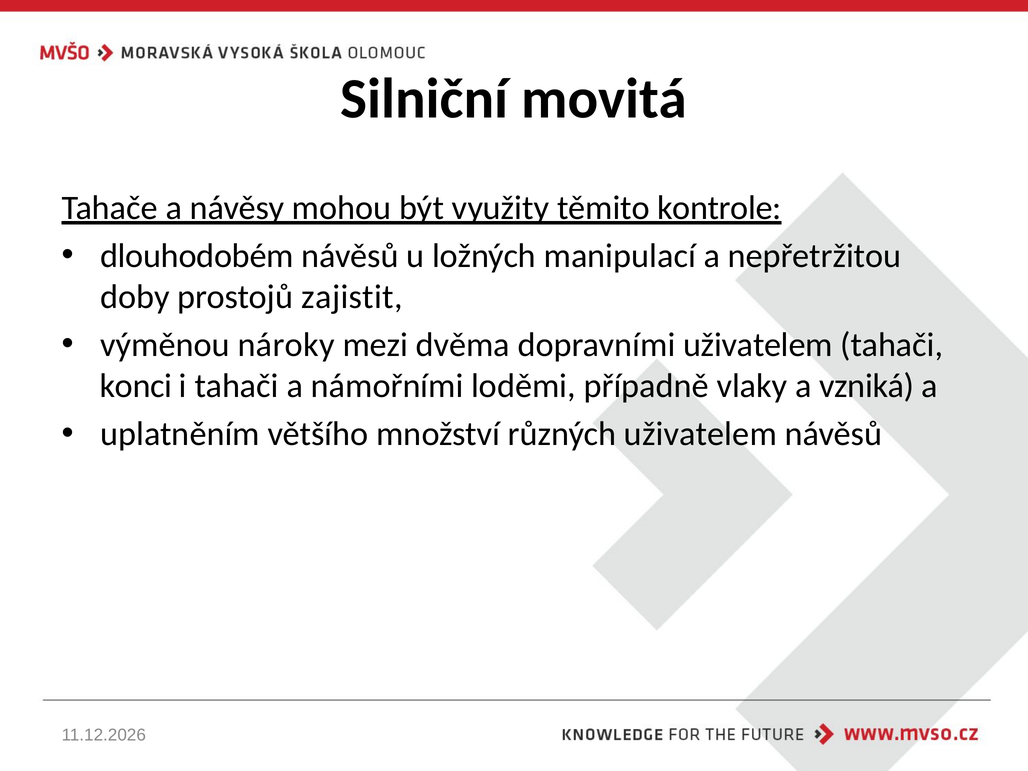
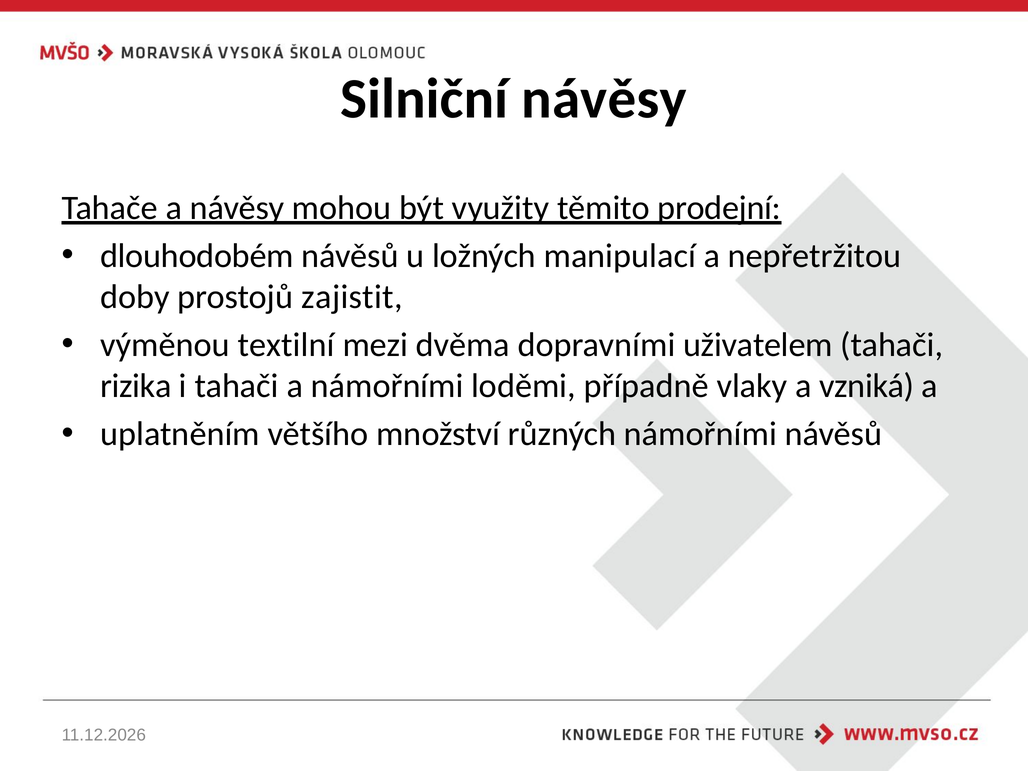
Silniční movitá: movitá -> návěsy (604, 99)
kontrole: kontrole -> prodejní (719, 208)
nároky: nároky -> textilní (286, 345)
konci: konci -> rizika (136, 386)
různých uživatelem: uživatelem -> námořními (700, 434)
